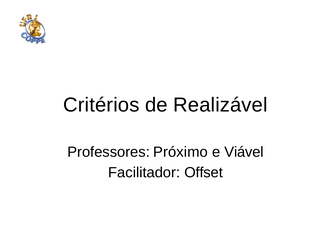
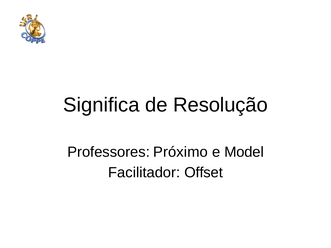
Critérios: Critérios -> Significa (101, 105)
Realizável: Realizável -> Resolução (220, 105)
Viável: Viável -> Model (244, 152)
